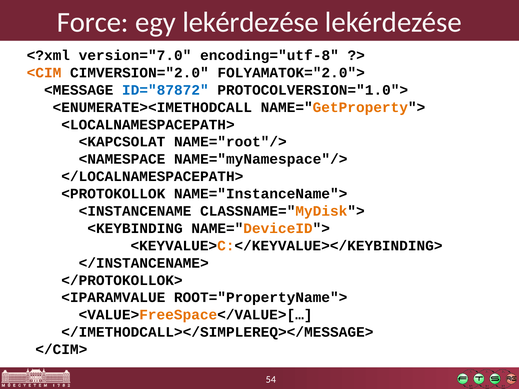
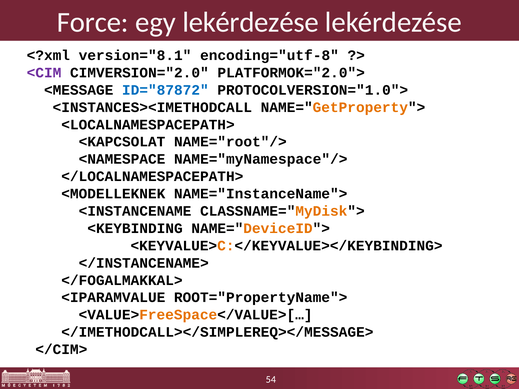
version="7.0: version="7.0 -> version="8.1 (135, 55)
<CIM colour: orange -> purple (44, 73)
FOLYAMATOK="2.0">: FOLYAMATOK="2.0"> -> PLATFORMOK="2.0"> (291, 73)
<ENUMERATE><IMETHODCALL: <ENUMERATE><IMETHODCALL -> <INSTANCES><IMETHODCALL (152, 107)
<PROTOKOLLOK: <PROTOKOLLOK -> <MODELLEKNEK (113, 194)
</PROTOKOLLOK>: </PROTOKOLLOK> -> </FOGALMAKKAL> (122, 280)
